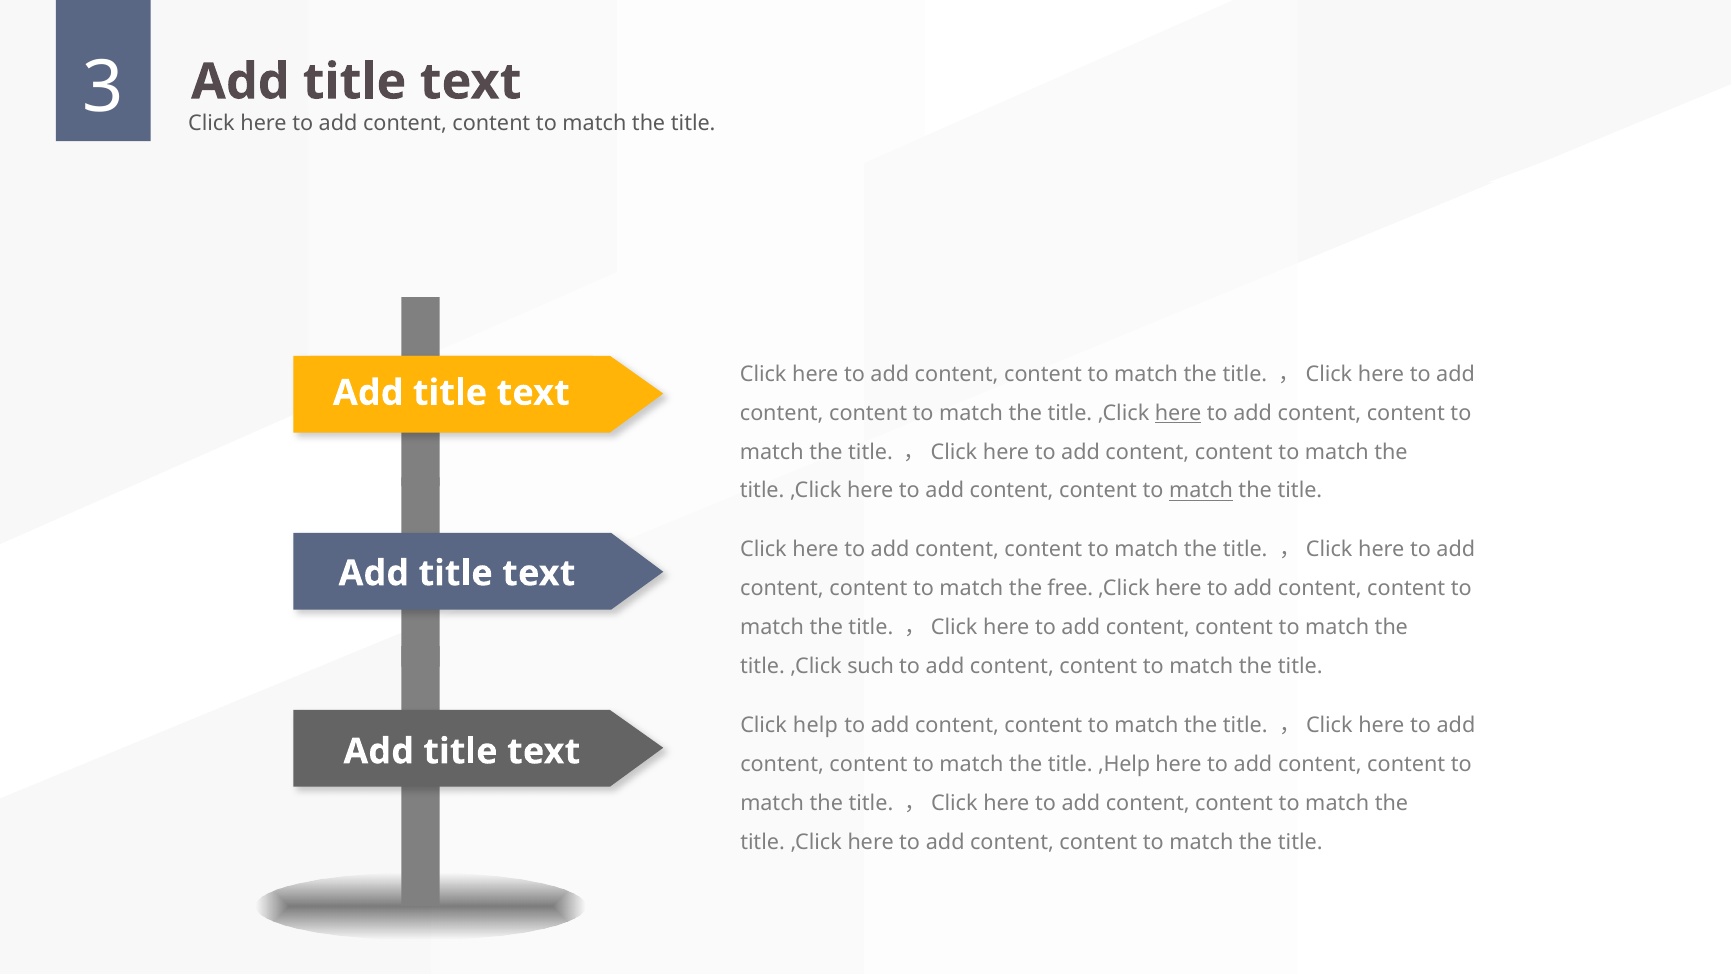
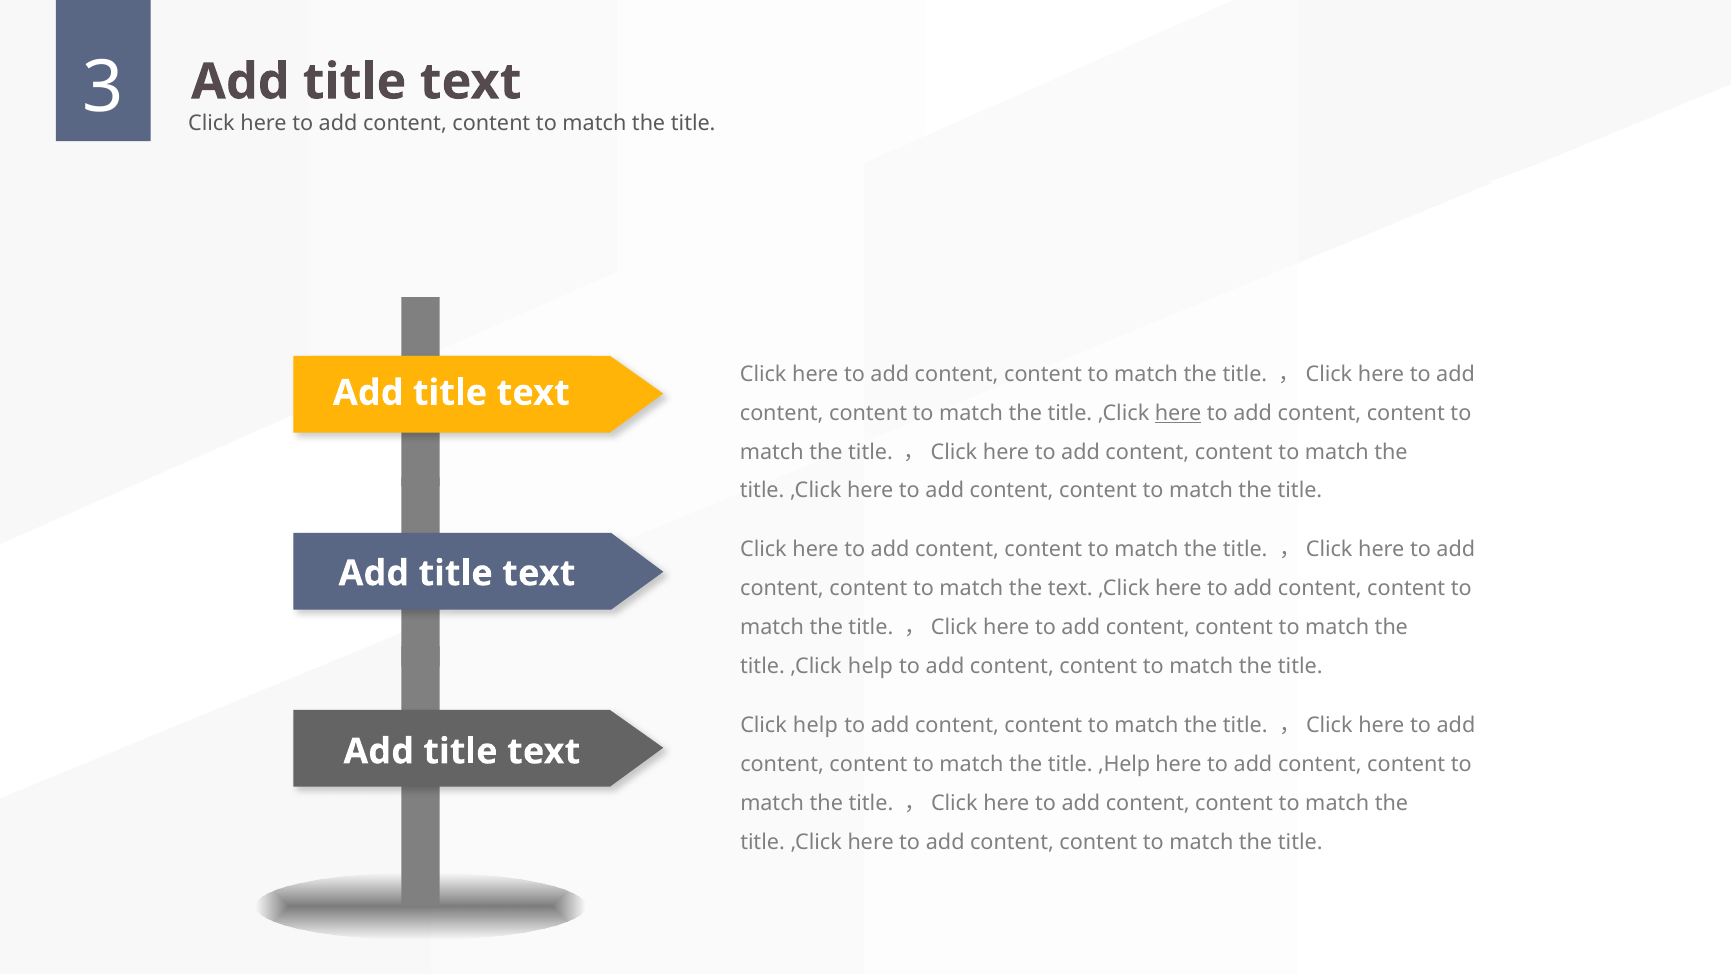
match underline: present -> none (1201, 491)
the free: free -> text (1070, 589)
,Click such: such -> help (870, 667)
